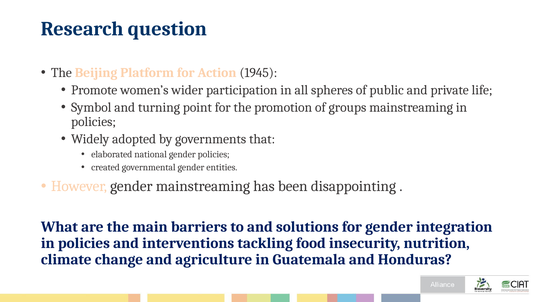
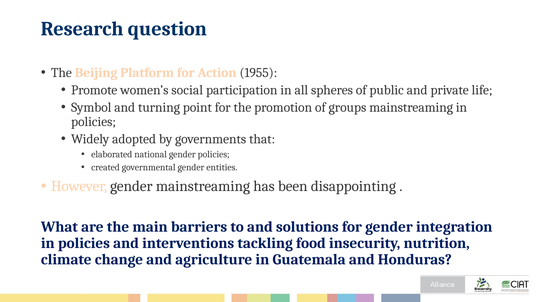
1945: 1945 -> 1955 (258, 73)
wider: wider -> social (187, 90)
